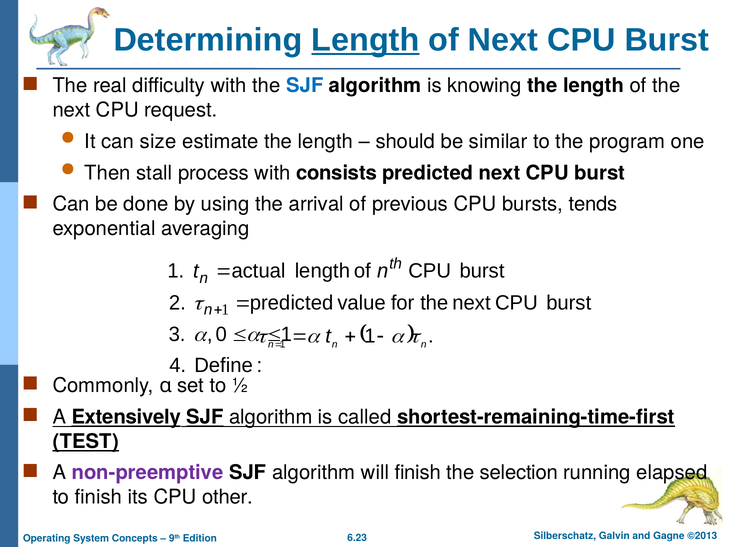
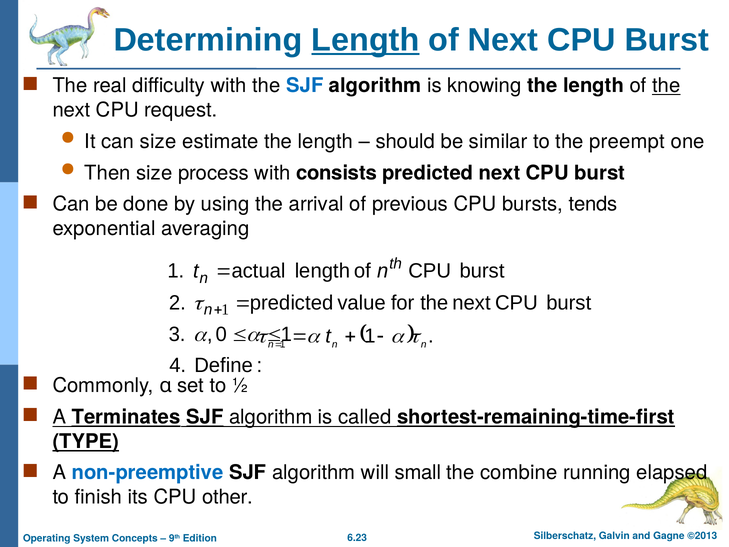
the underline: none -> present (666, 86)
program: program -> preempt (627, 141)
Then stall: stall -> size (154, 173)
Extensively: Extensively -> Terminates (126, 417)
TEST: TEST -> TYPE (86, 441)
non-preemptive colour: purple -> blue (148, 473)
will finish: finish -> small (418, 473)
selection: selection -> combine (519, 473)
